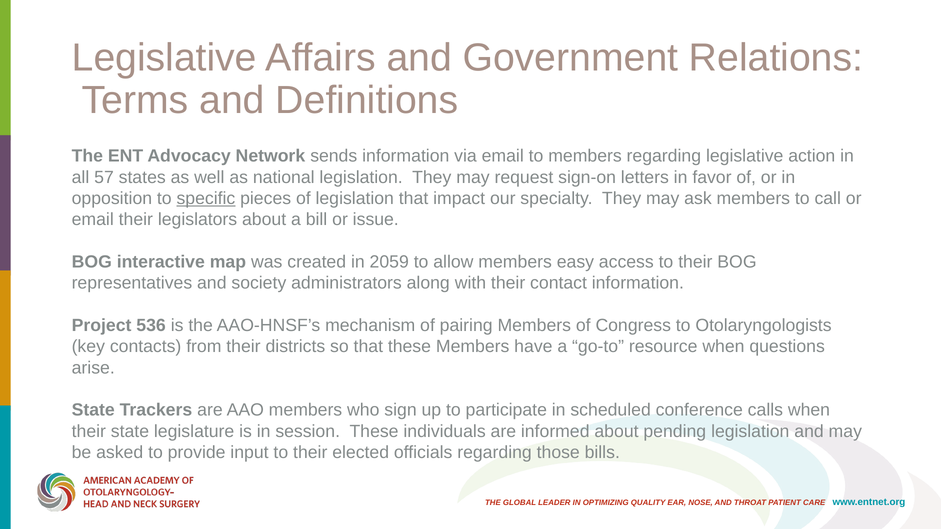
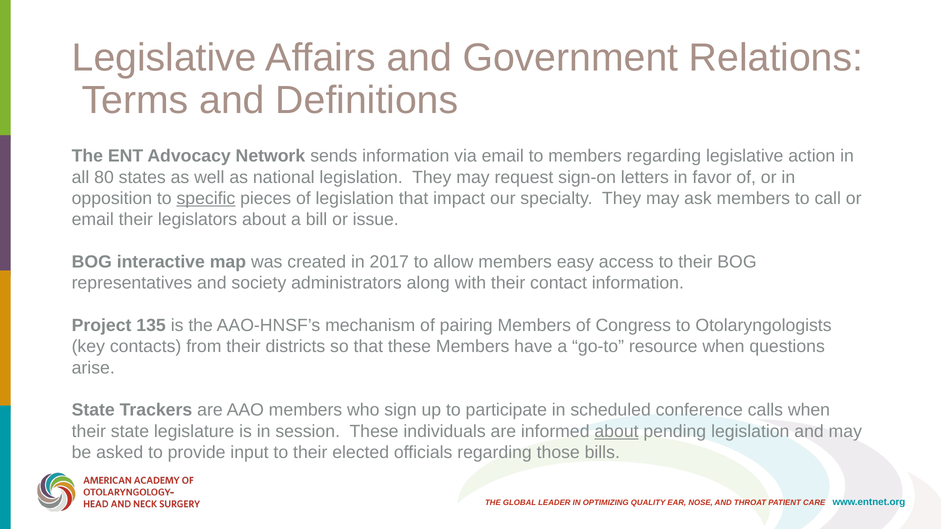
57: 57 -> 80 (104, 177)
2059: 2059 -> 2017 (389, 262)
536: 536 -> 135 (151, 326)
about underline: none -> present (617, 431)
